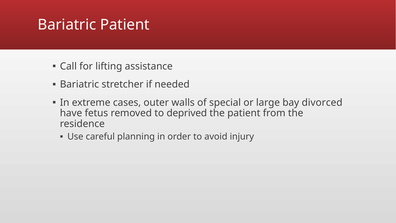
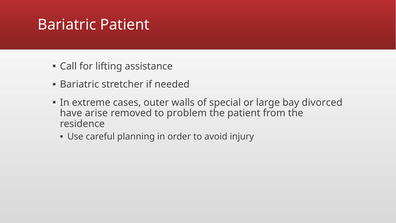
fetus: fetus -> arise (96, 113)
deprived: deprived -> problem (187, 113)
